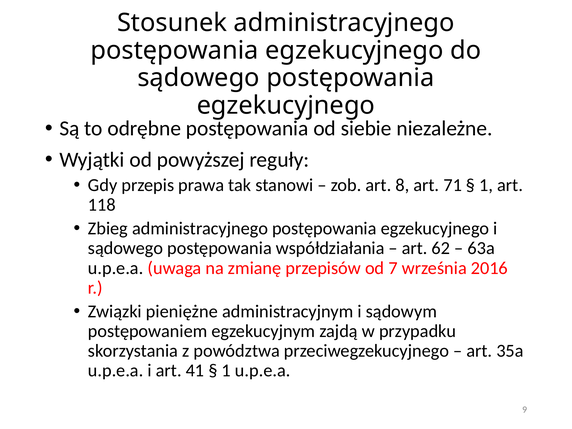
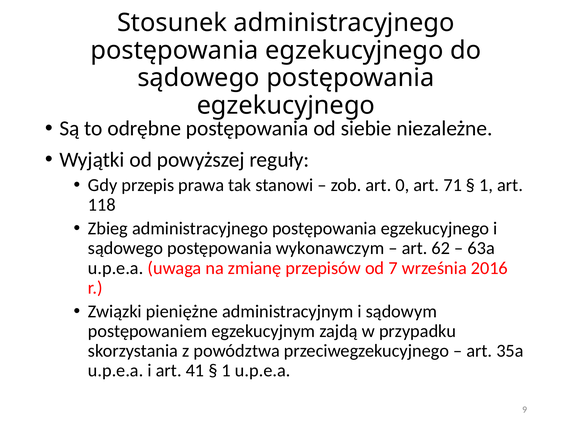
8: 8 -> 0 (402, 185)
współdziałania: współdziałania -> wykonawczym (330, 248)
